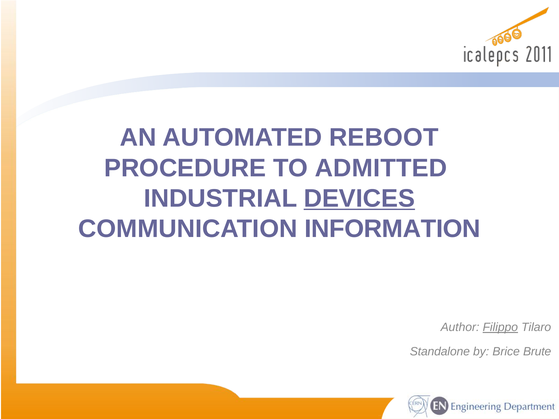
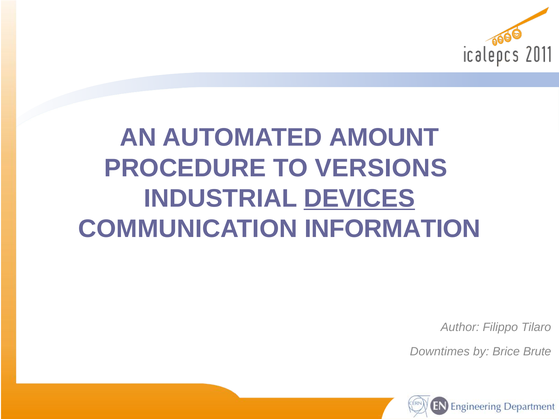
REBOOT: REBOOT -> AMOUNT (384, 138)
ADMITTED: ADMITTED -> VERSIONS (381, 168)
Filippo underline: present -> none (500, 327)
Standalone: Standalone -> Downtimes (440, 352)
